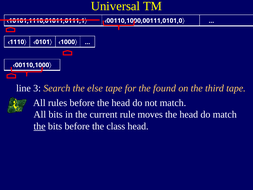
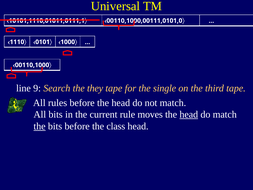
3: 3 -> 9 (37, 88)
else: else -> they (95, 88)
found: found -> single (165, 88)
head underline: none -> present (189, 114)
